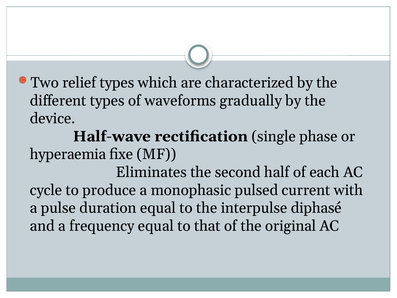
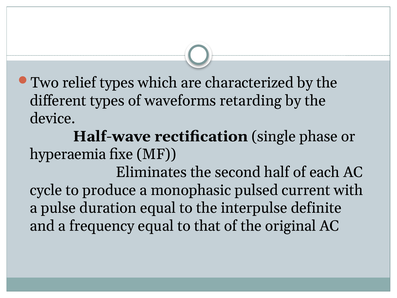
gradually: gradually -> retarding (251, 101)
diphasé: diphasé -> definite (316, 208)
